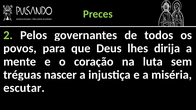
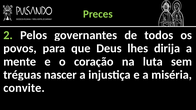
escutar: escutar -> convite (24, 88)
